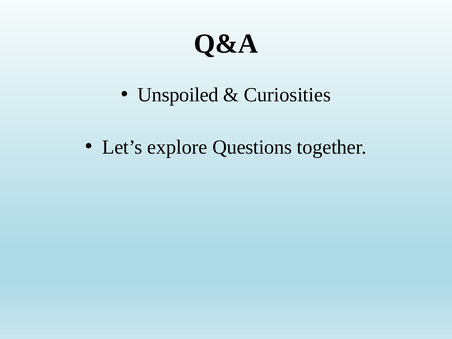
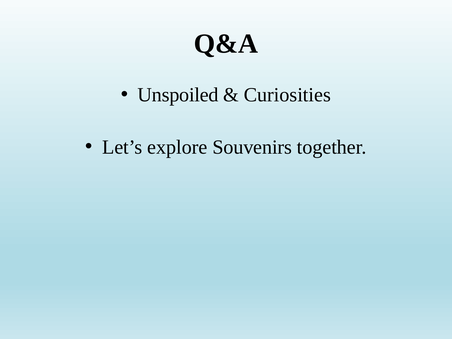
Questions: Questions -> Souvenirs (252, 147)
